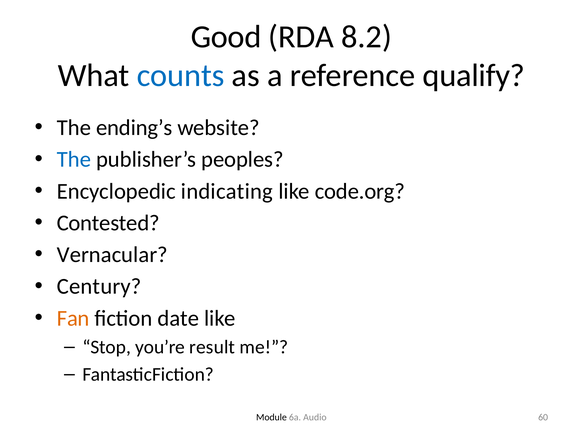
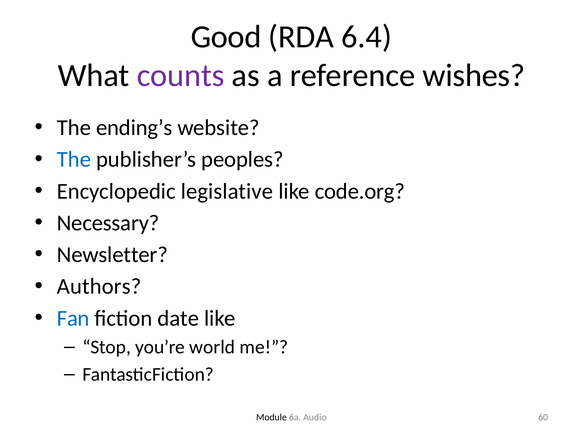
8.2: 8.2 -> 6.4 (366, 37)
counts colour: blue -> purple (181, 76)
qualify: qualify -> wishes (474, 76)
indicating: indicating -> legislative (227, 191)
Contested: Contested -> Necessary (108, 223)
Vernacular: Vernacular -> Newsletter (112, 255)
Century: Century -> Authors (99, 287)
Fan colour: orange -> blue (73, 318)
result: result -> world (212, 347)
